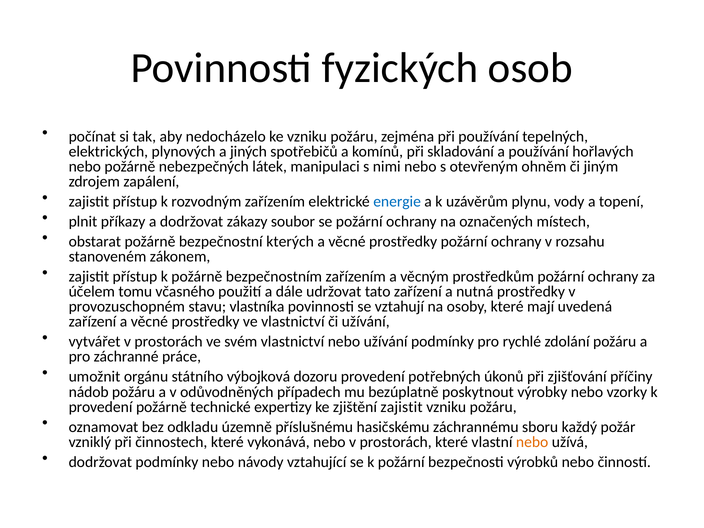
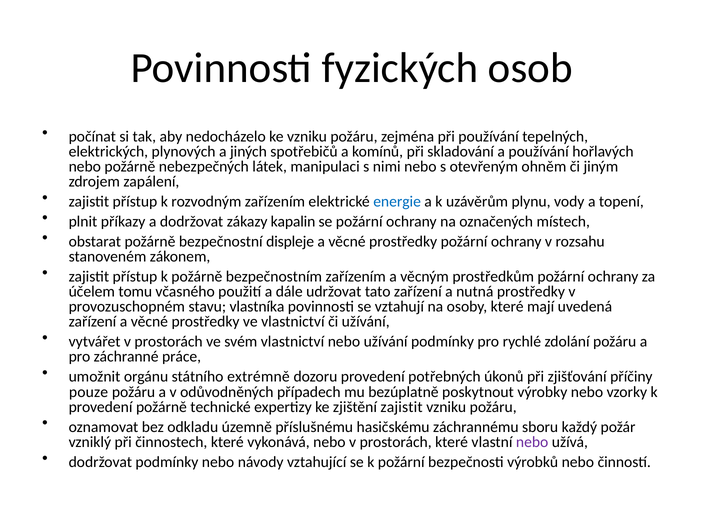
soubor: soubor -> kapalin (293, 222)
kterých: kterých -> displeje (290, 242)
výbojková: výbojková -> extrémně (258, 377)
nádob: nádob -> pouze (88, 392)
nebo colour: orange -> purple (532, 442)
